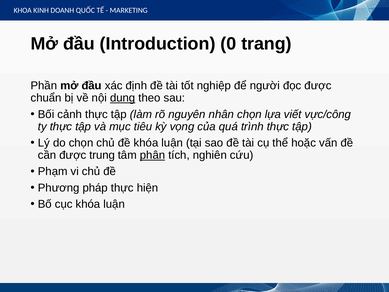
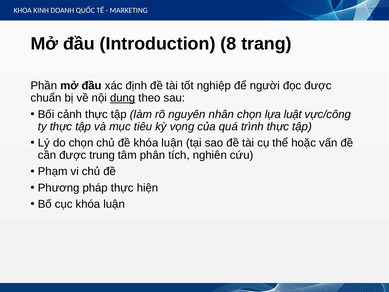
0: 0 -> 8 (228, 44)
viết: viết -> luật (293, 114)
phân underline: present -> none (153, 155)
